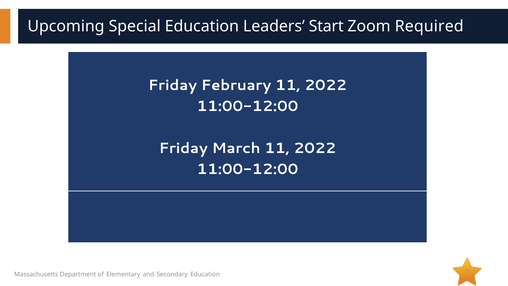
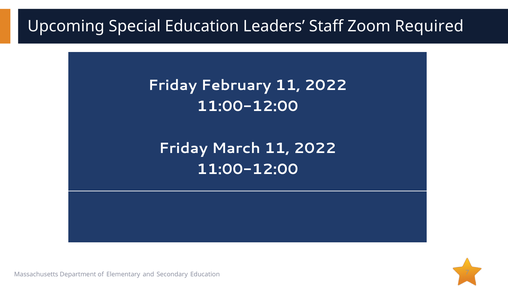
Start: Start -> Staff (326, 26)
